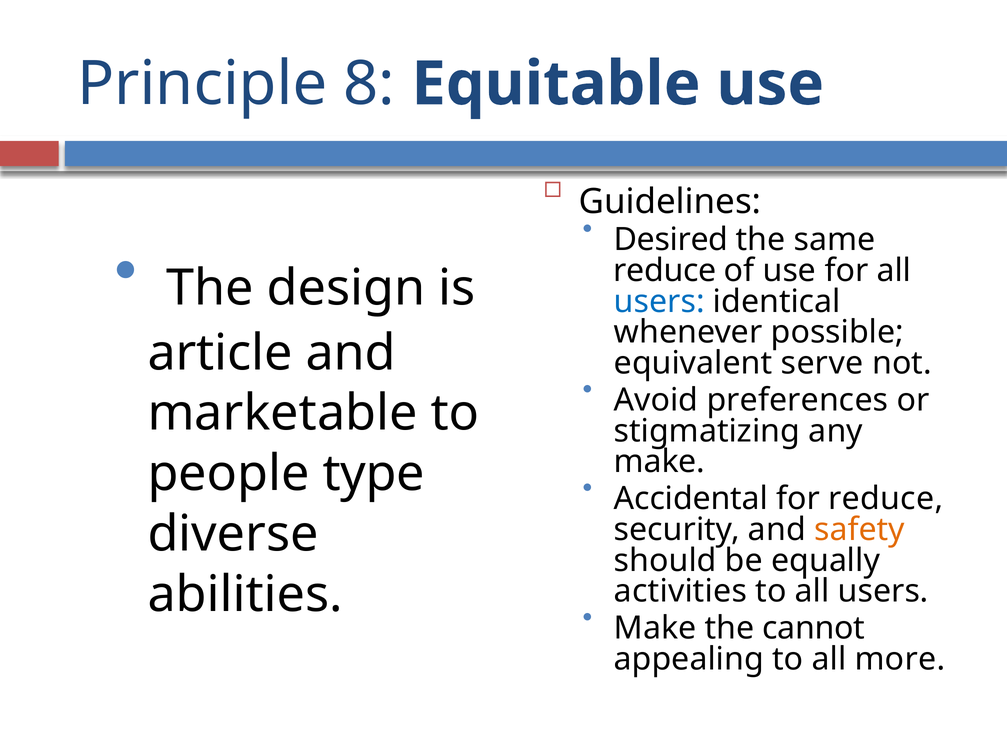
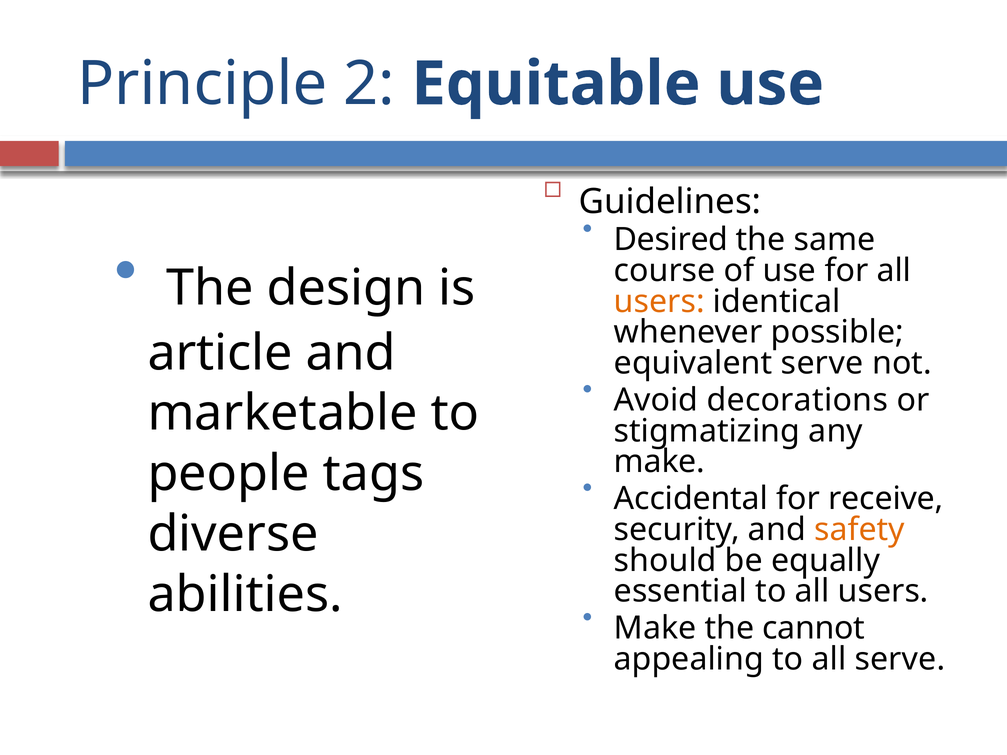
8: 8 -> 2 (369, 84)
reduce: reduce -> course (665, 271)
users colour: blue -> orange (659, 302)
preferences: preferences -> decorations (797, 400)
type: type -> tags (373, 474)
for reduce: reduce -> receive (886, 499)
activities: activities -> essential (681, 591)
all more: more -> serve (900, 659)
